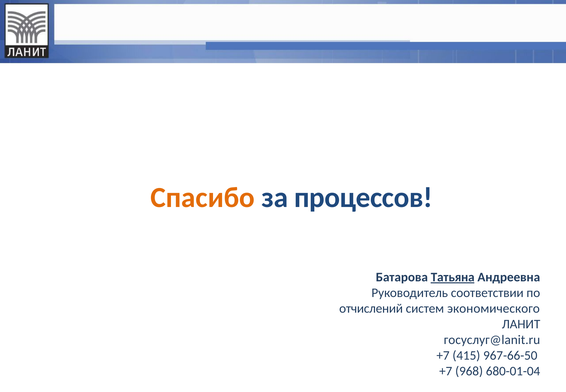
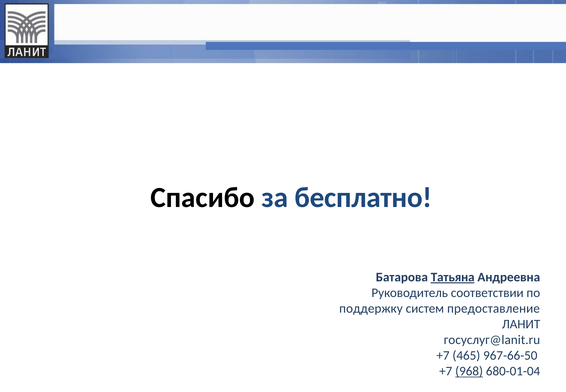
Спасибо colour: orange -> black (203, 197)
процессов: процессов -> бесплатно (363, 197)
отчислений: отчислений -> поддержку (371, 309)
экономического: экономического -> предоставление (494, 309)
415: 415 -> 465 (466, 356)
968 underline: none -> present (469, 371)
